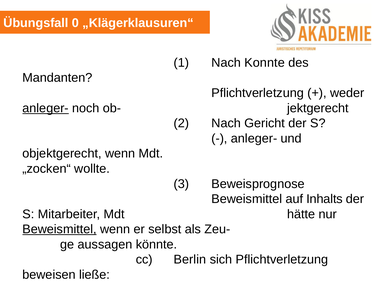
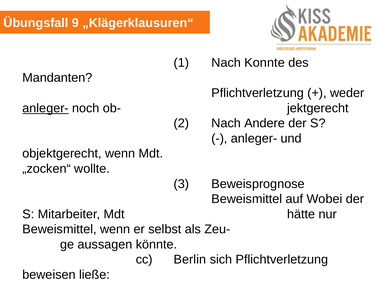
0: 0 -> 9 (75, 23)
Gericht: Gericht -> Andere (265, 123)
Inhalts: Inhalts -> Wobei (324, 199)
Beweismittel underline: present -> none (60, 229)
